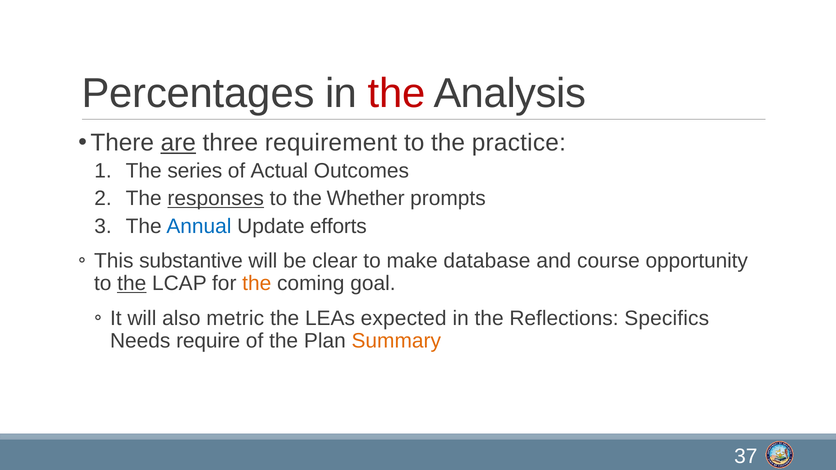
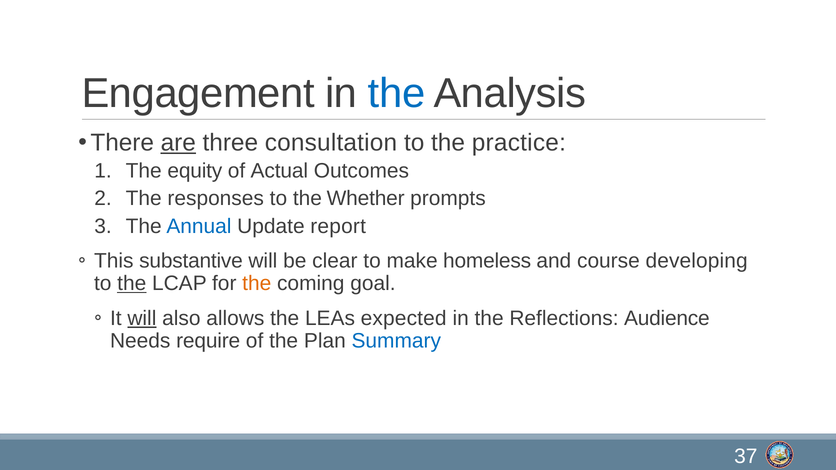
Percentages: Percentages -> Engagement (198, 94)
the colour: red -> blue (397, 94)
requirement: requirement -> consultation (331, 143)
series: series -> equity (195, 171)
responses underline: present -> none (216, 199)
efforts: efforts -> report (338, 226)
database: database -> homeless (487, 261)
opportunity: opportunity -> developing (697, 261)
will underline: none -> present (142, 318)
metric: metric -> allows (235, 318)
Specifics: Specifics -> Audience (667, 318)
Summary colour: orange -> blue (396, 341)
